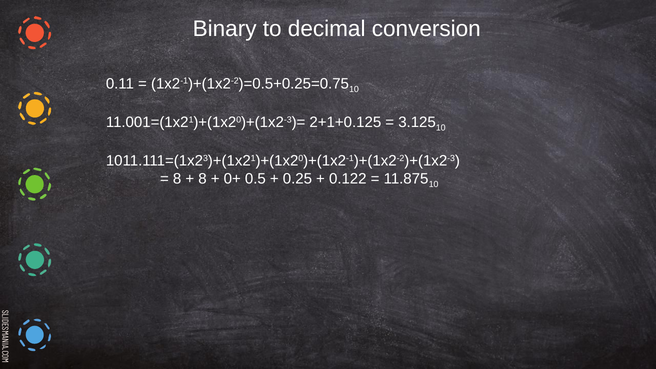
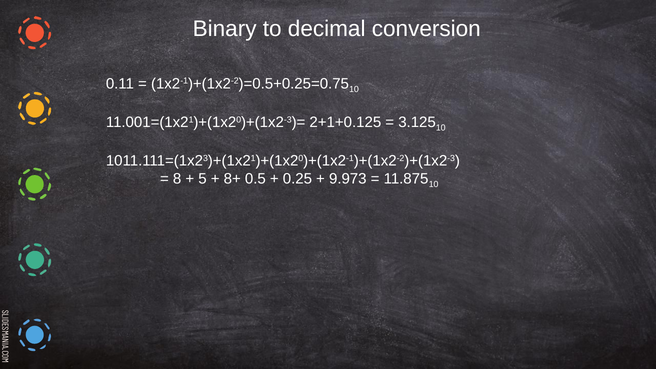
8: 8 -> 5 (203, 179)
0+: 0+ -> 8+ (232, 179)
0.122: 0.122 -> 9.973 (348, 179)
